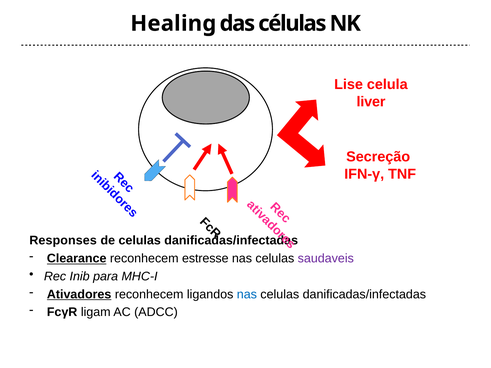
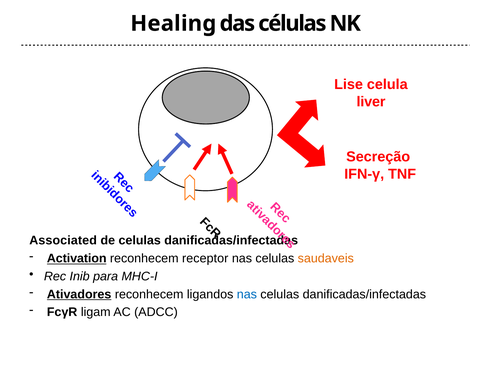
Responses: Responses -> Associated (63, 241)
Clearance: Clearance -> Activation (77, 259)
estresse: estresse -> receptor (205, 259)
saudaveis colour: purple -> orange (326, 259)
